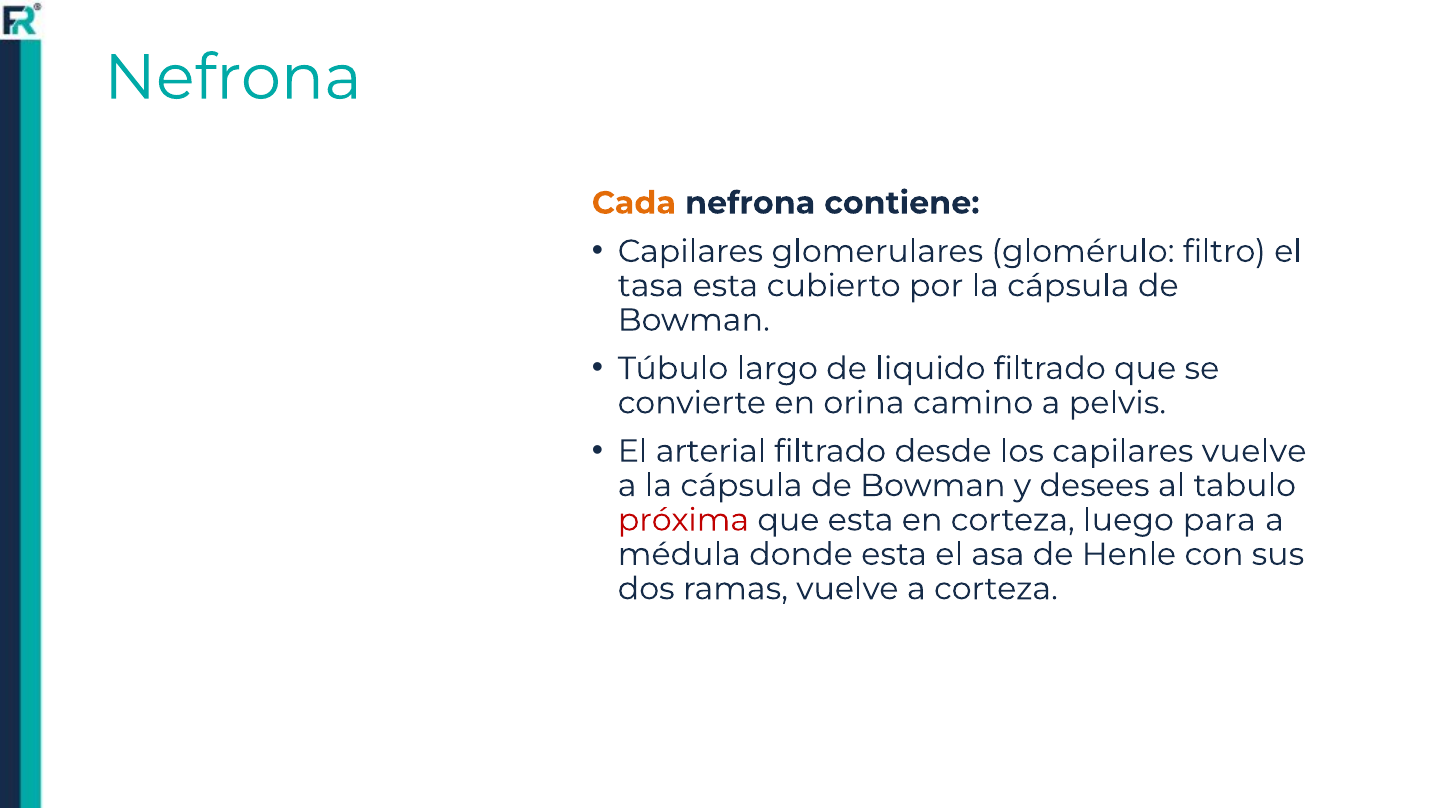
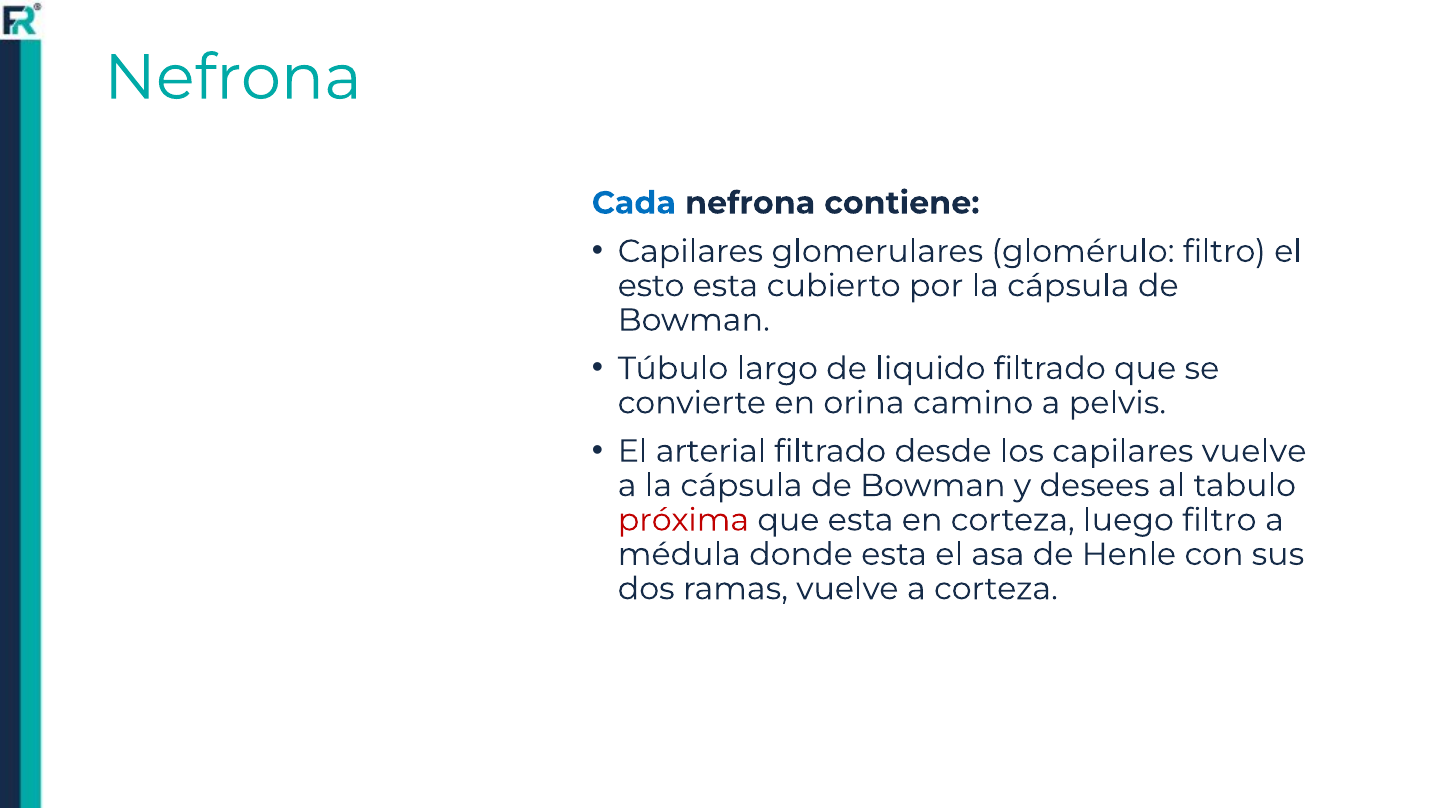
Cada colour: orange -> blue (634, 203)
tasa: tasa -> esto (651, 286)
luego para: para -> filtro (1219, 520)
